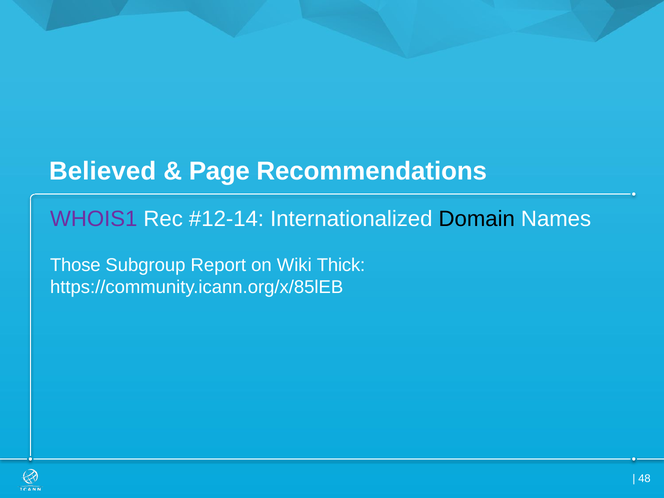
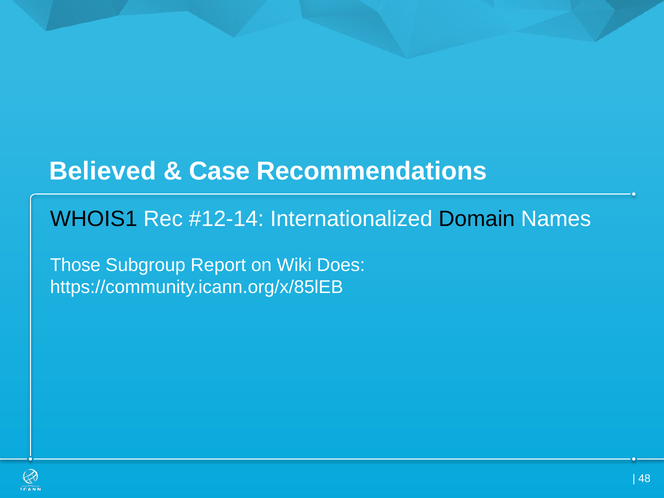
Page: Page -> Case (219, 171)
WHOIS1 colour: purple -> black (94, 219)
Thick: Thick -> Does (341, 265)
